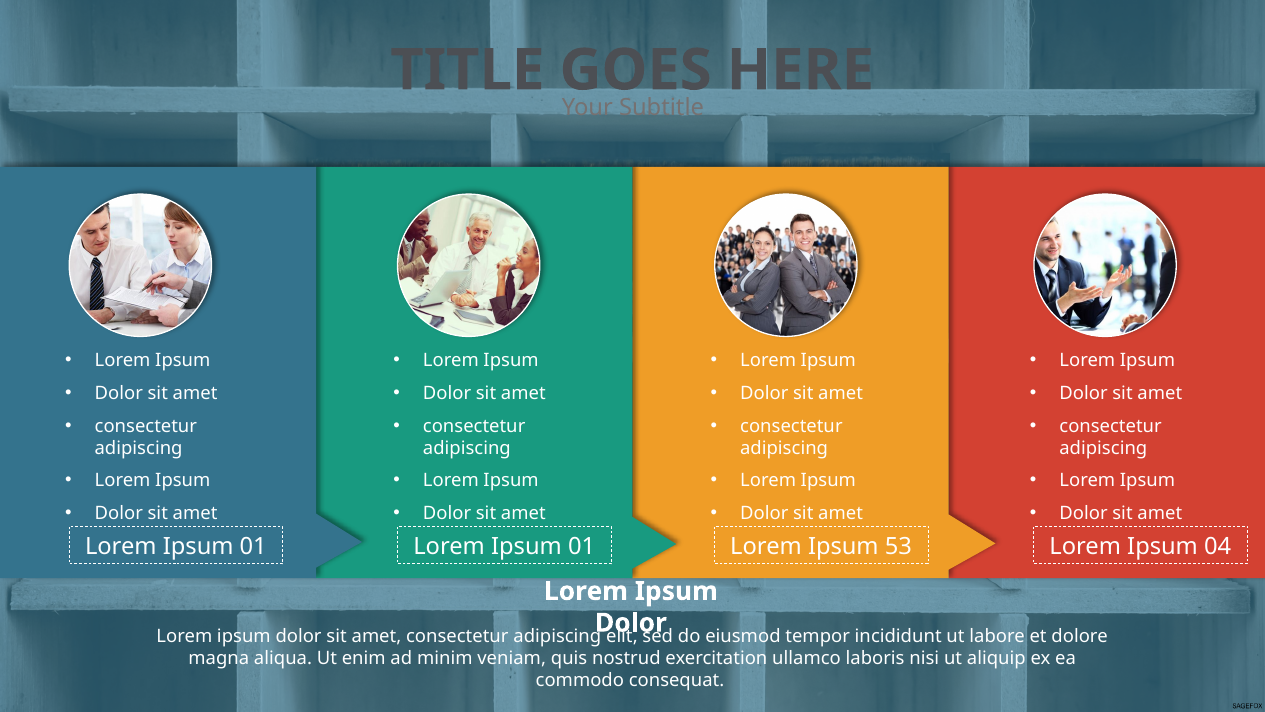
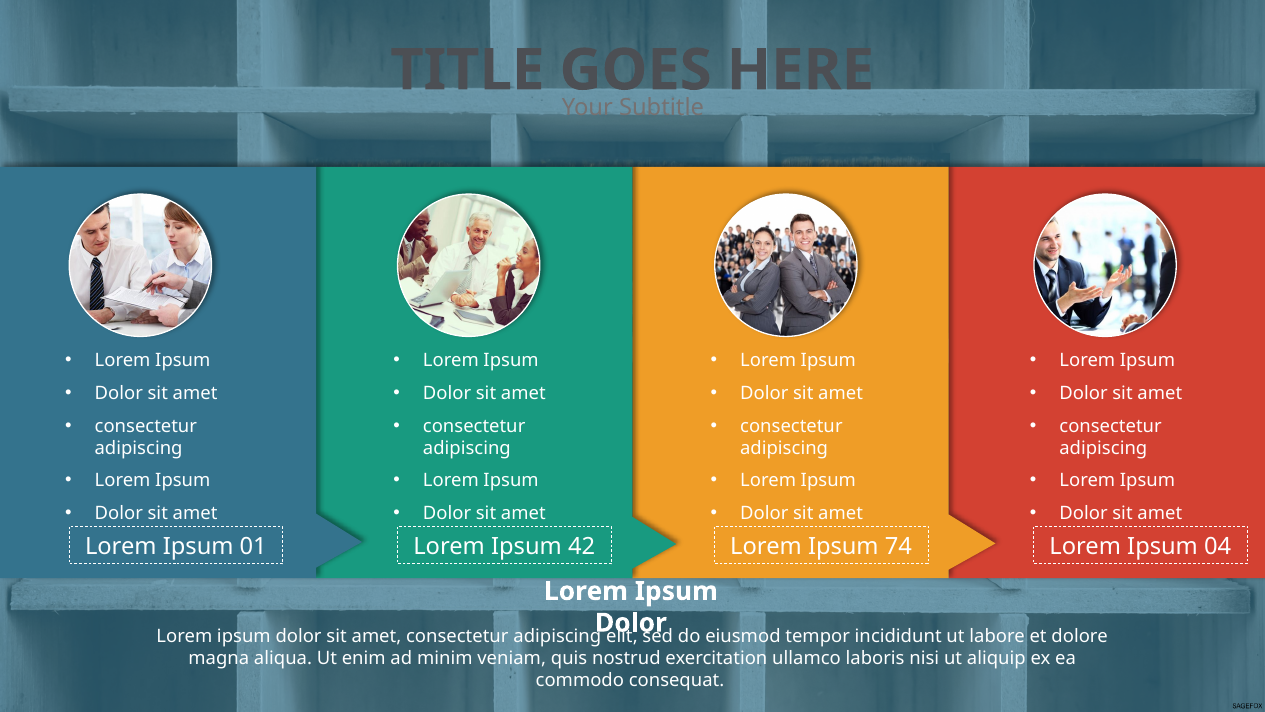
01 Lorem Ipsum 01: 01 -> 42 (582, 546)
53: 53 -> 74 (898, 546)
